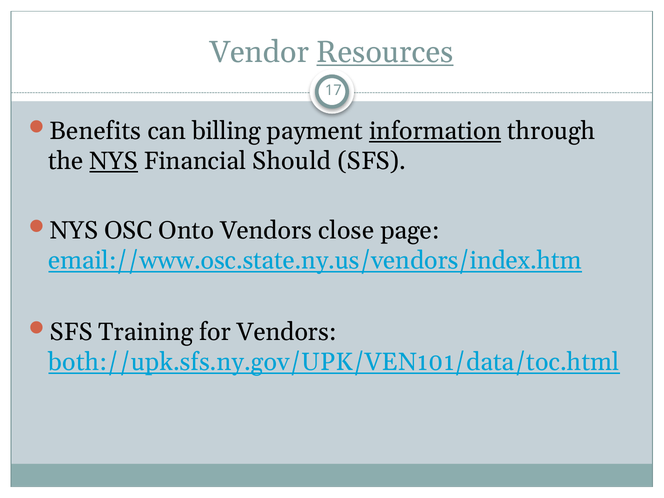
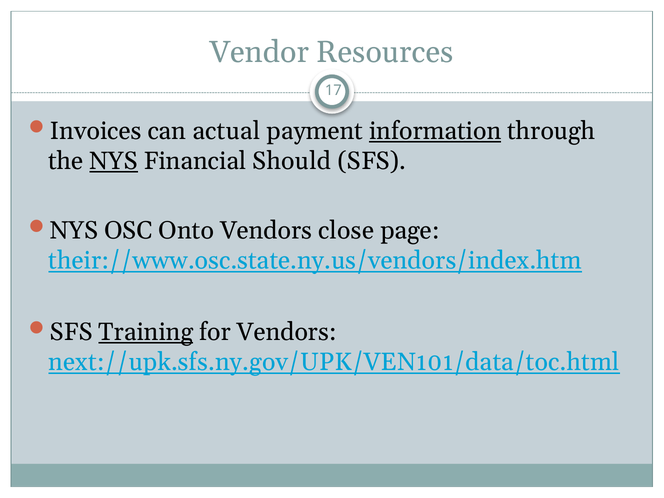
Resources underline: present -> none (385, 52)
Benefits: Benefits -> Invoices (96, 131)
billing: billing -> actual (226, 131)
email://www.osc.state.ny.us/vendors/index.htm: email://www.osc.state.ny.us/vendors/index.htm -> their://www.osc.state.ny.us/vendors/index.htm (315, 261)
Training underline: none -> present (146, 332)
both://upk.sfs.ny.gov/UPK/VEN101/data/toc.html: both://upk.sfs.ny.gov/UPK/VEN101/data/toc.html -> next://upk.sfs.ny.gov/UPK/VEN101/data/toc.html (334, 362)
